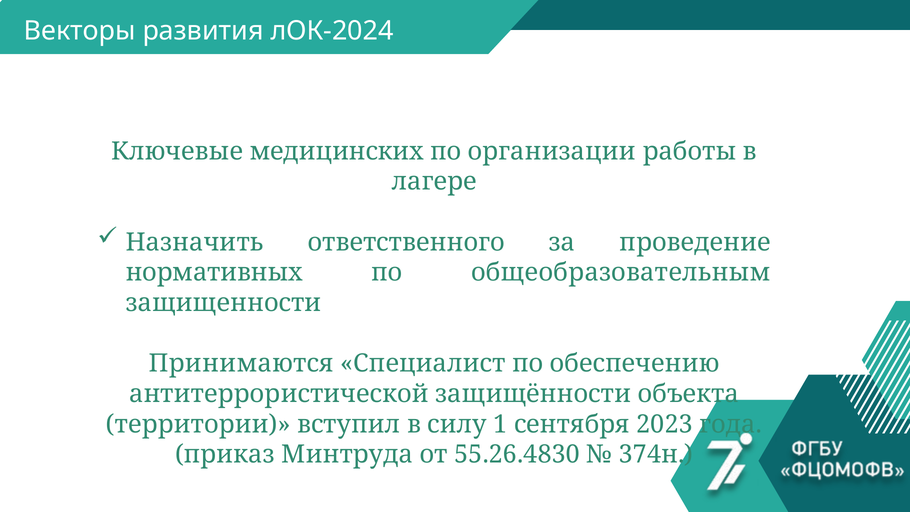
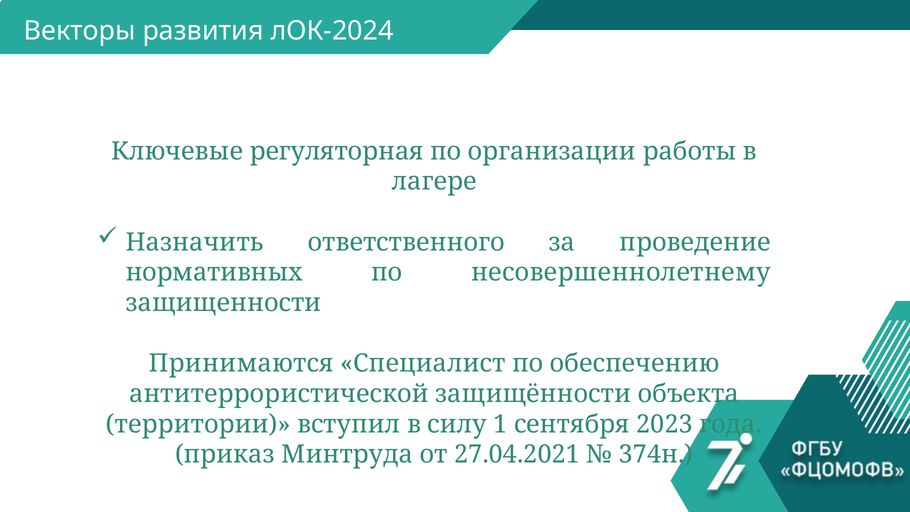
медицинских: медицинских -> регуляторная (337, 151)
общеобразовательным: общеобразовательным -> несовершеннолетнему (621, 272)
55.26.4830: 55.26.4830 -> 27.04.2021 (517, 454)
